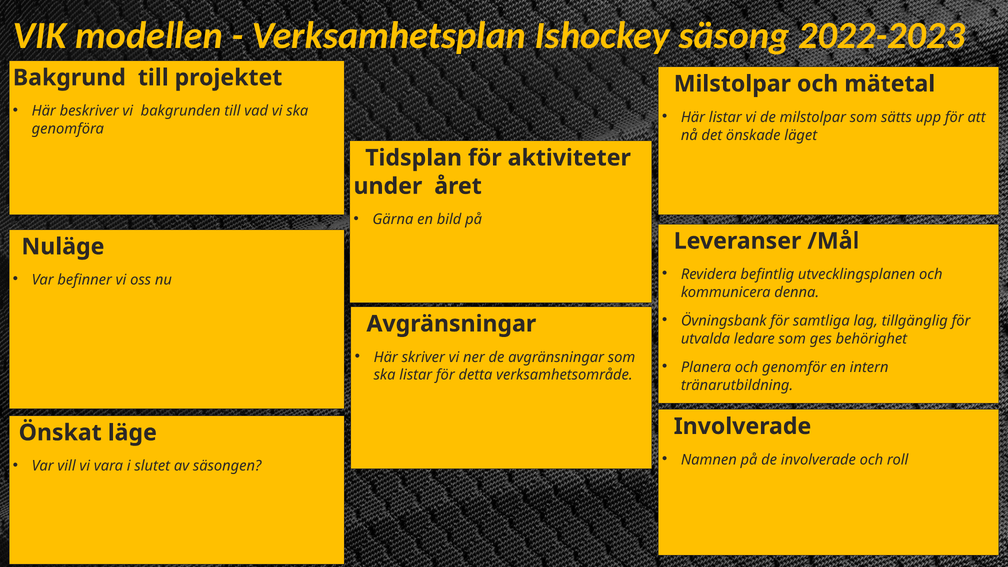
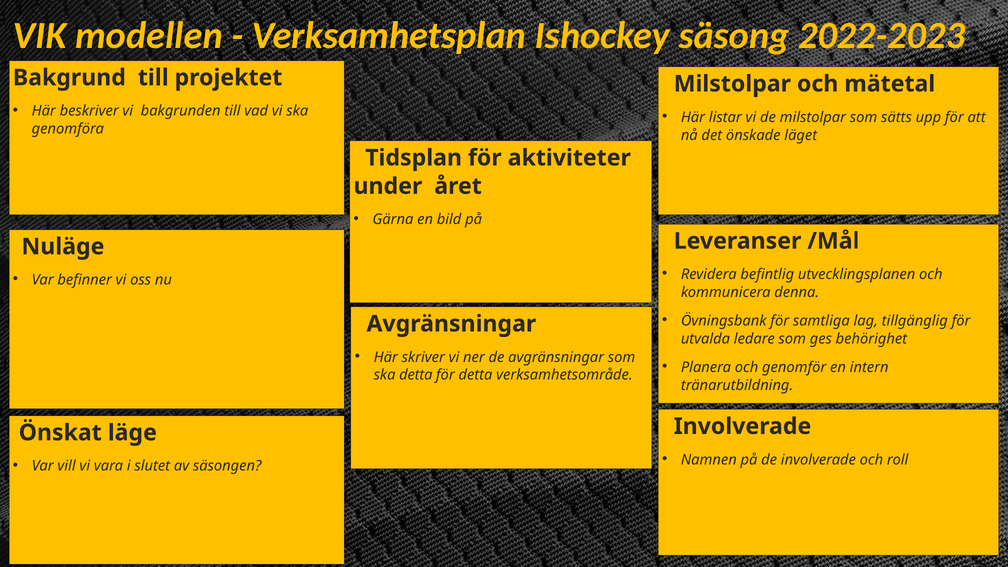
ska listar: listar -> detta (416, 375)
